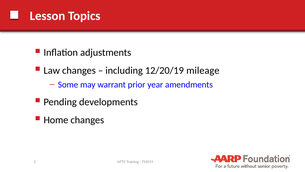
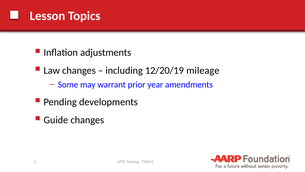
Home: Home -> Guide (56, 120)
